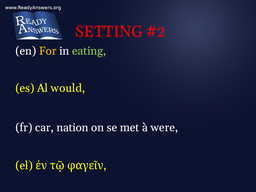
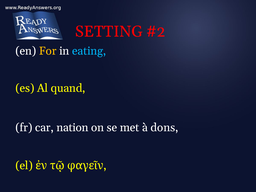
eating colour: light green -> light blue (89, 51)
would: would -> quand (68, 88)
were: were -> dons (164, 128)
